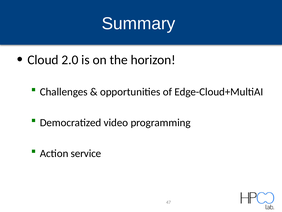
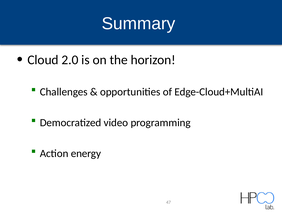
service: service -> energy (86, 153)
